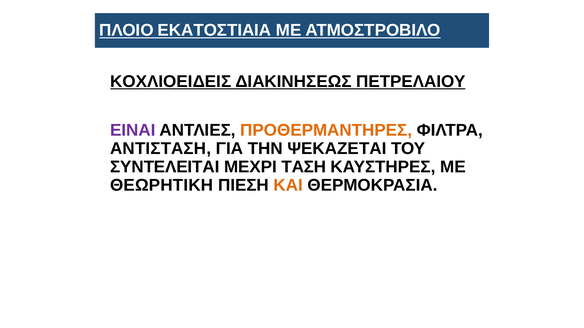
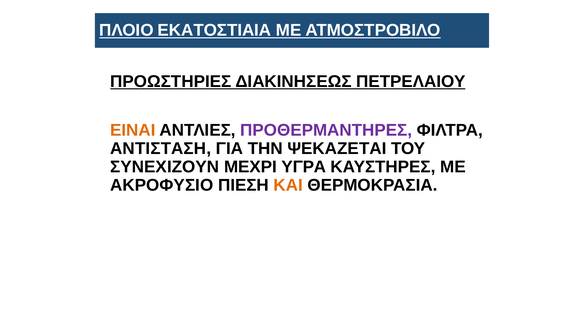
ΚΟΧΛΙΟΕΙΔΕΙΣ: ΚΟΧΛΙΟΕΙΔΕΙΣ -> ΠΡΟΩΣΤΗΡΙΕΣ (171, 82)
ΕΙΝΑΙ colour: purple -> orange (133, 130)
ΠΡΟΘΕΡΜΑΝΤΗΡΕΣ colour: orange -> purple (326, 130)
ΣΥΝΤΕΛΕΙΤΑΙ: ΣΥΝΤΕΛΕΙΤΑΙ -> ΣΥΝΕΧΙΖΟΥΝ (165, 167)
ΤΑΣΗ: ΤΑΣΗ -> ΥΓΡΑ (304, 167)
ΘΕΩΡΗΤΙΚΗ: ΘΕΩΡΗΤΙΚΗ -> ΑΚΡΟΦΥΣΙΟ (162, 186)
